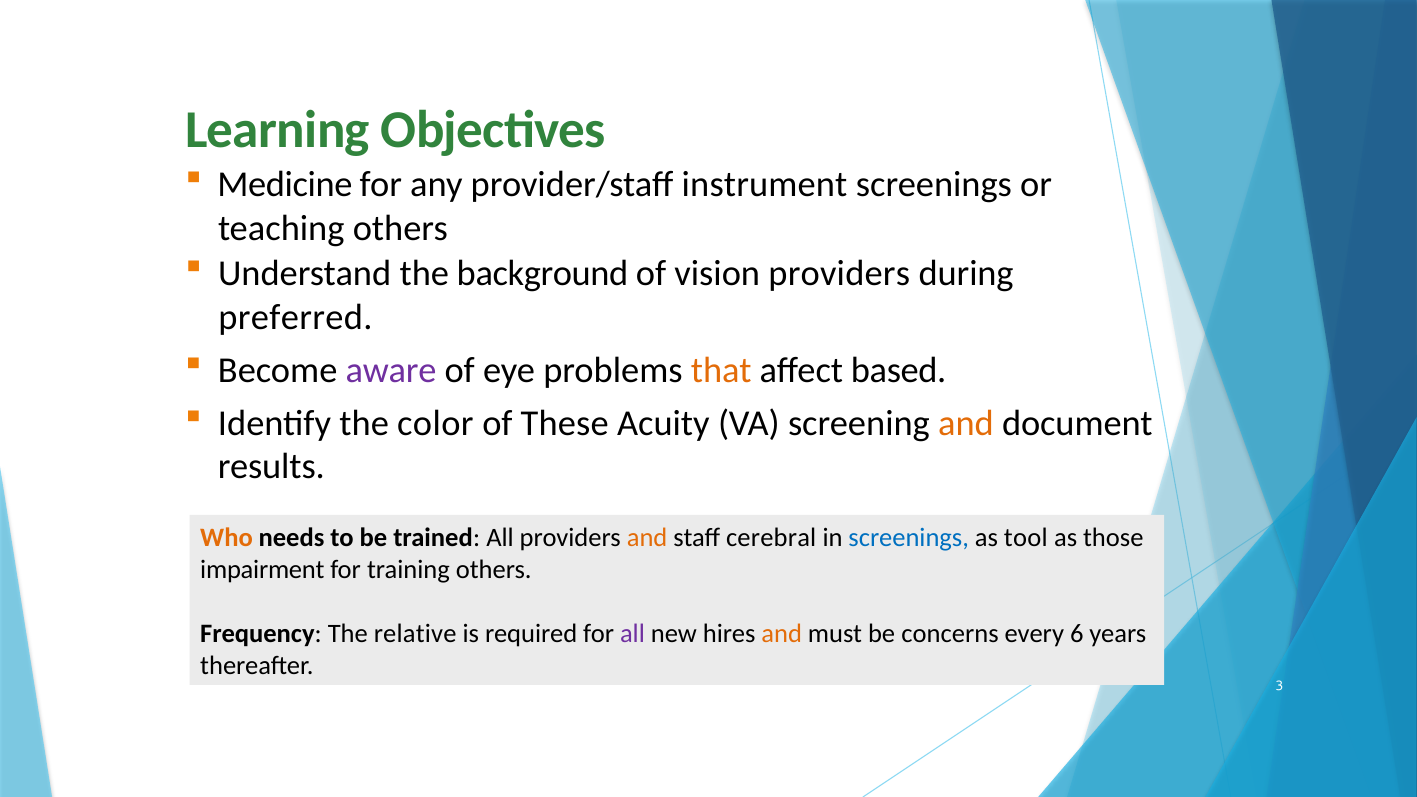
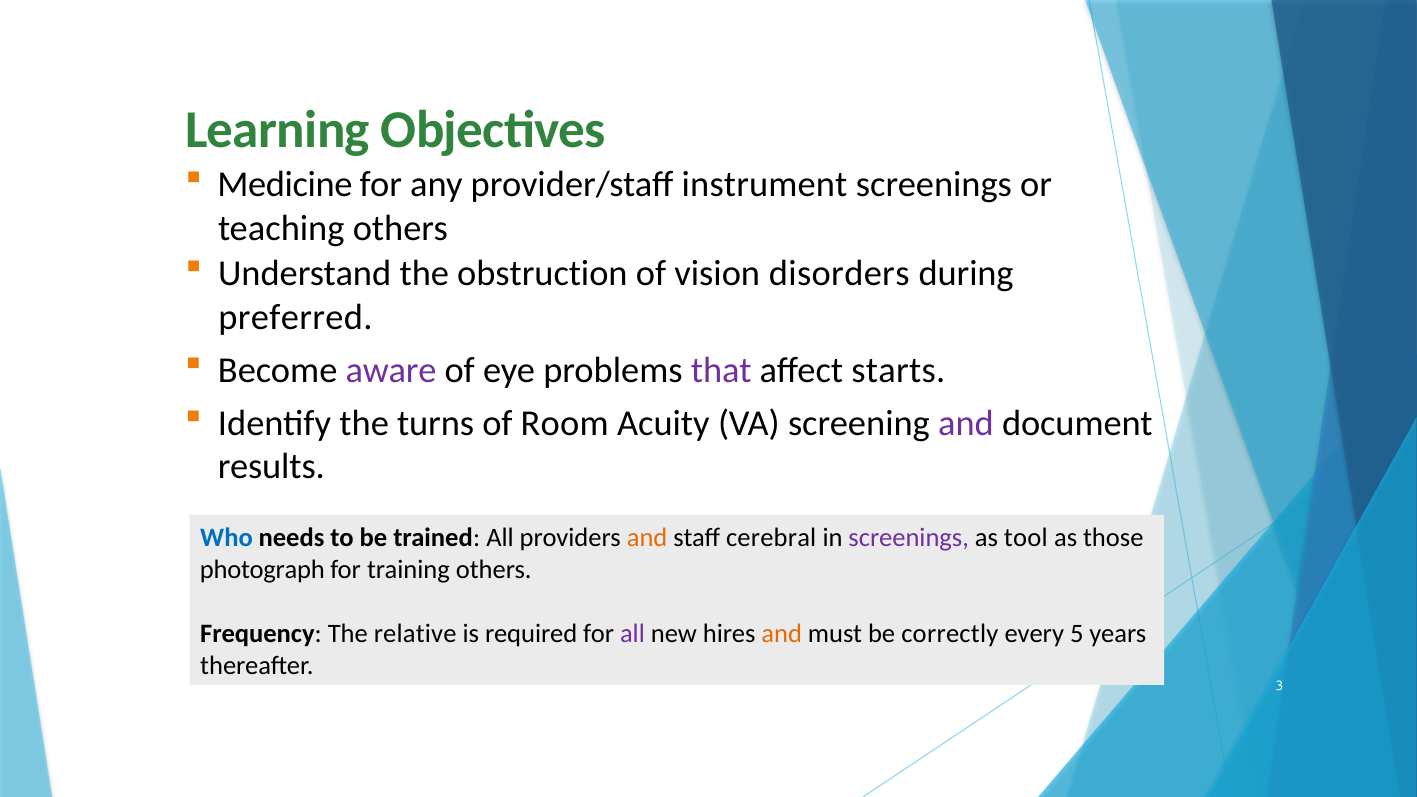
background: background -> obstruction (542, 274)
vision providers: providers -> disorders (839, 274)
that colour: orange -> purple (721, 370)
based: based -> starts (898, 370)
color: color -> turns (436, 423)
These: These -> Room (565, 423)
and colour: orange -> purple (966, 423)
Who colour: orange -> blue (227, 538)
screenings colour: blue -> purple (909, 538)
impairment: impairment -> photograph (262, 570)
concerns: concerns -> correctly (950, 634)
6: 6 -> 5 (1077, 634)
